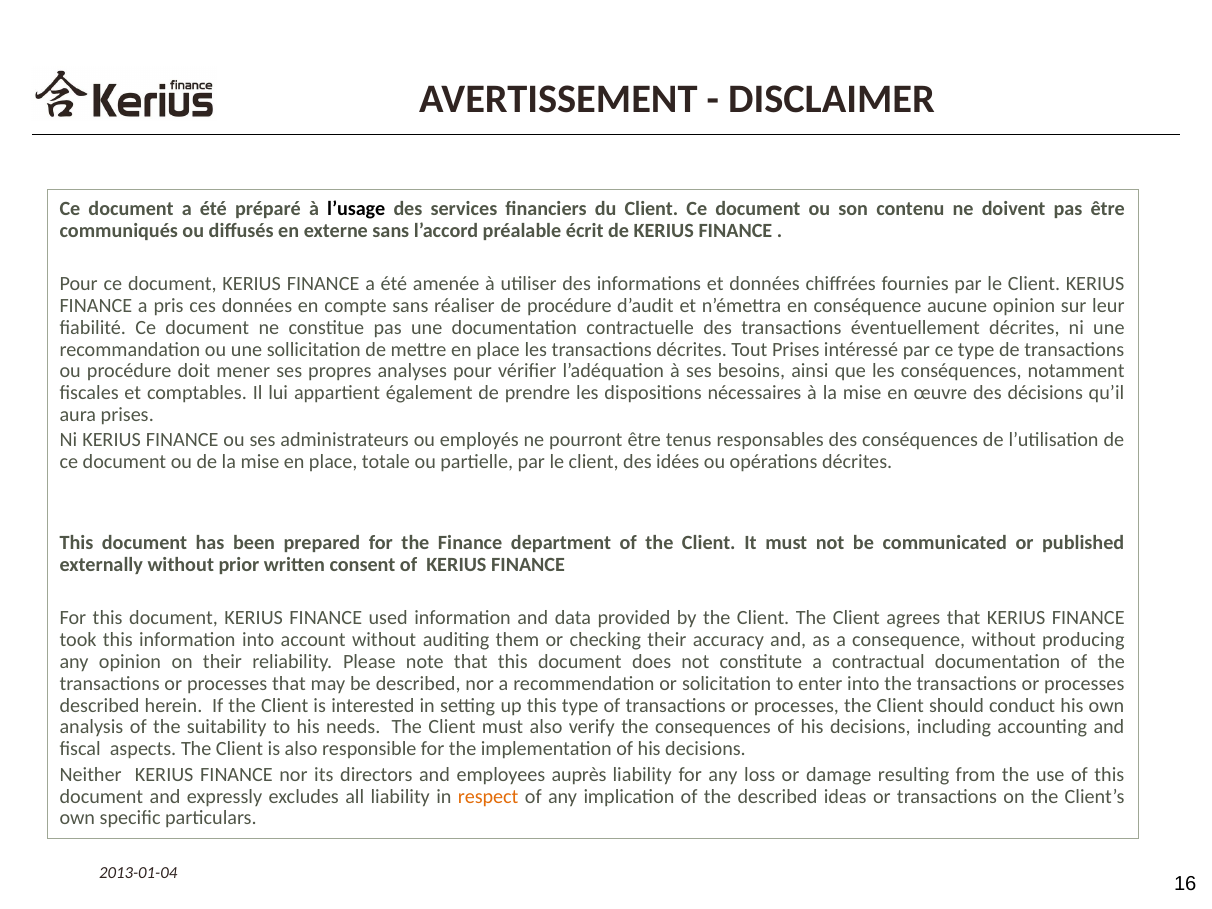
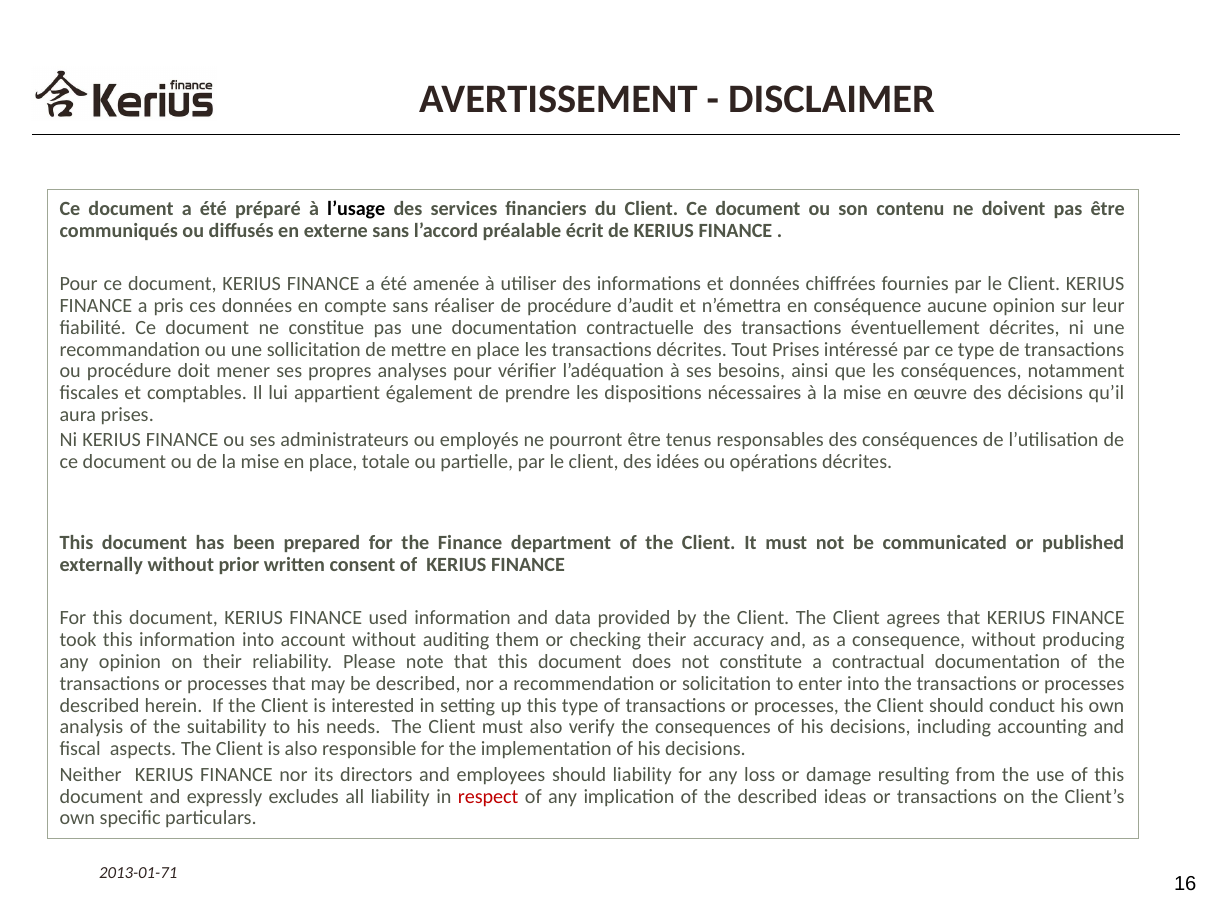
employees auprès: auprès -> should (579, 775)
respect colour: orange -> red (488, 796)
2013-01-04: 2013-01-04 -> 2013-01-71 (138, 873)
